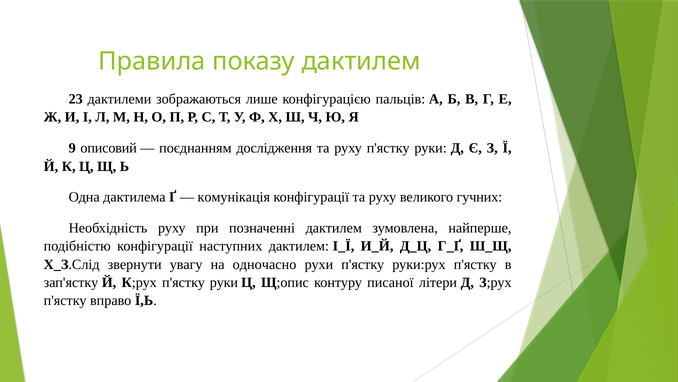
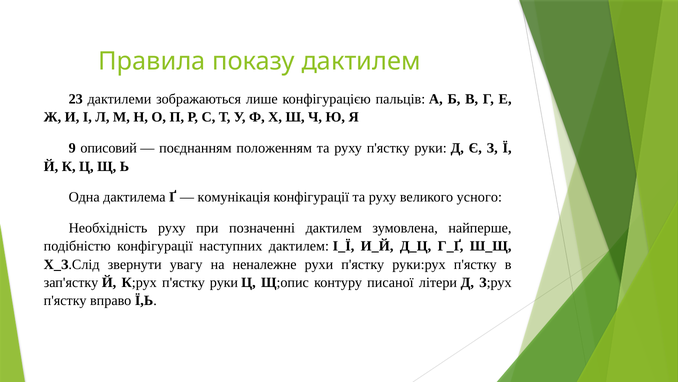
дослідження: дослідження -> положенням (274, 148)
гучних: гучних -> усного (479, 197)
одночасно: одночасно -> неналежне (265, 264)
